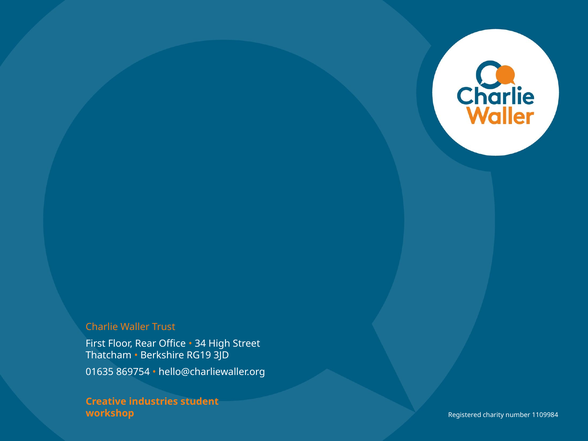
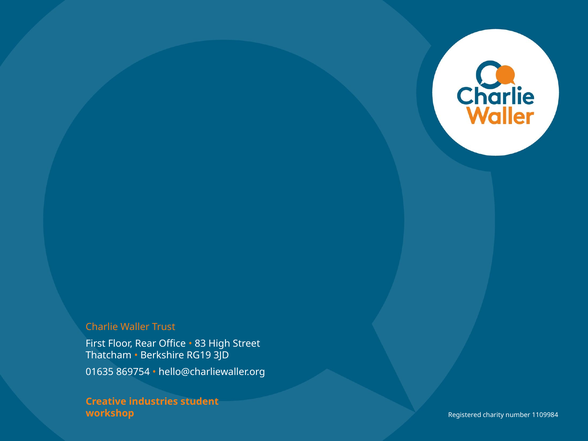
34: 34 -> 83 (200, 343)
